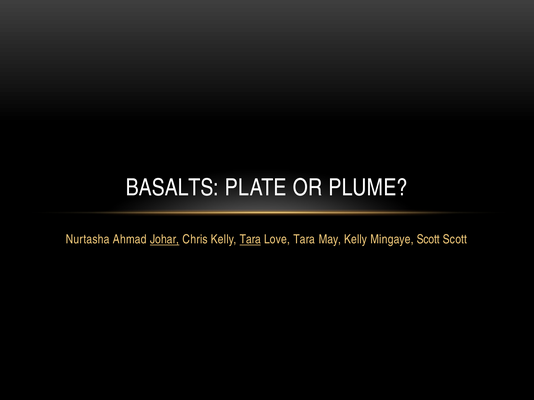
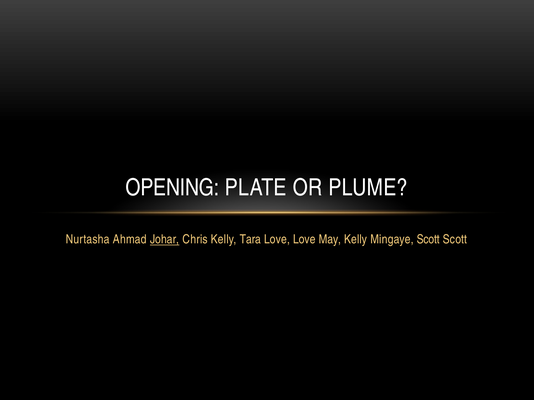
BASALTS: BASALTS -> OPENING (172, 188)
Tara underline: present -> none (250, 240)
Love Tara: Tara -> Love (304, 240)
